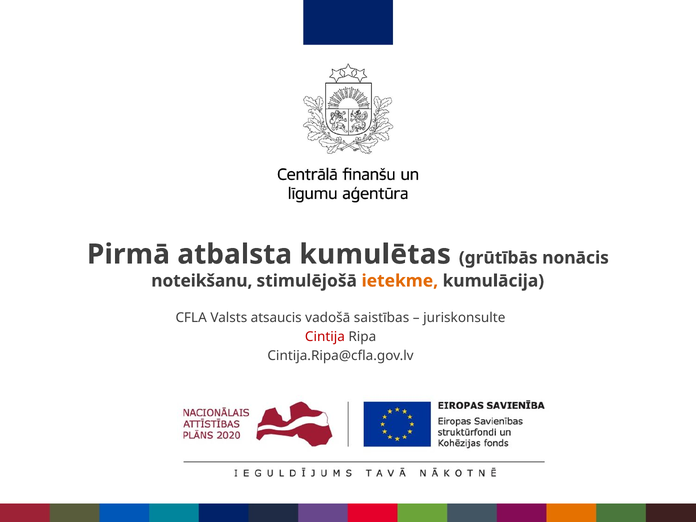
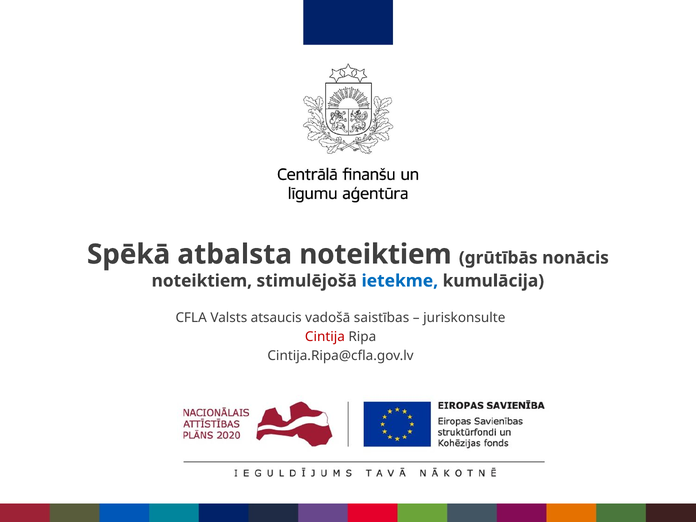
Pirmā: Pirmā -> Spēkā (129, 254)
atbalsta kumulētas: kumulētas -> noteiktiem (375, 254)
noteikšanu: noteikšanu -> noteiktiem (202, 281)
ietekme colour: orange -> blue (400, 281)
